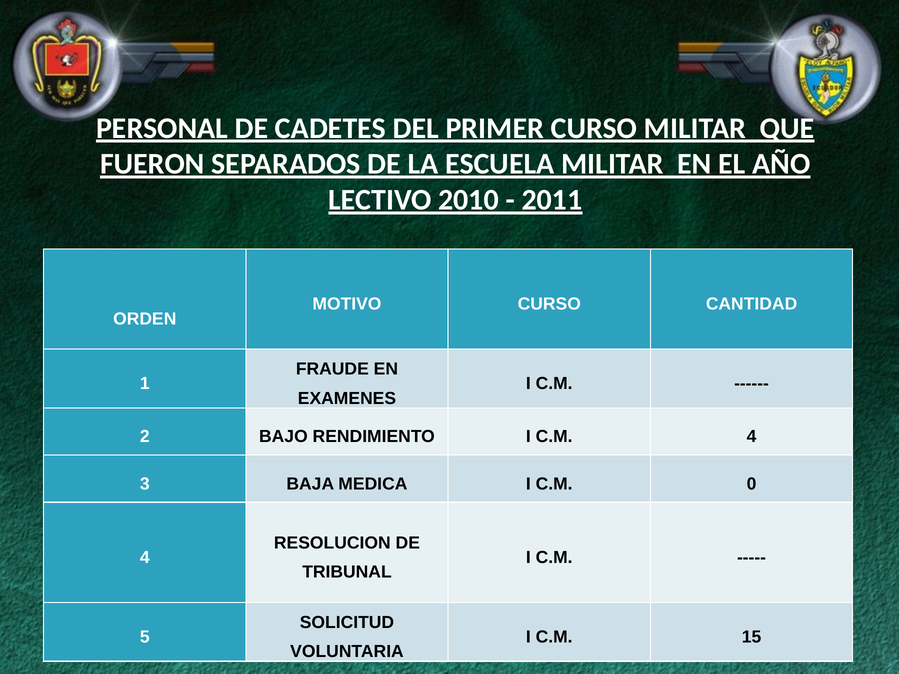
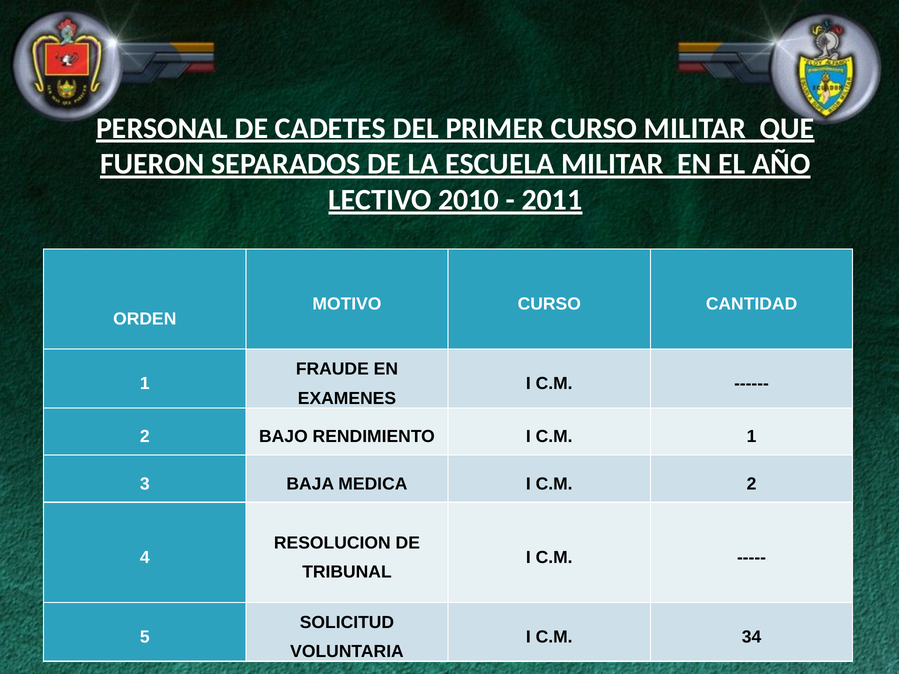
C.M 4: 4 -> 1 (752, 437)
C.M 0: 0 -> 2 (752, 484)
15: 15 -> 34 (752, 637)
